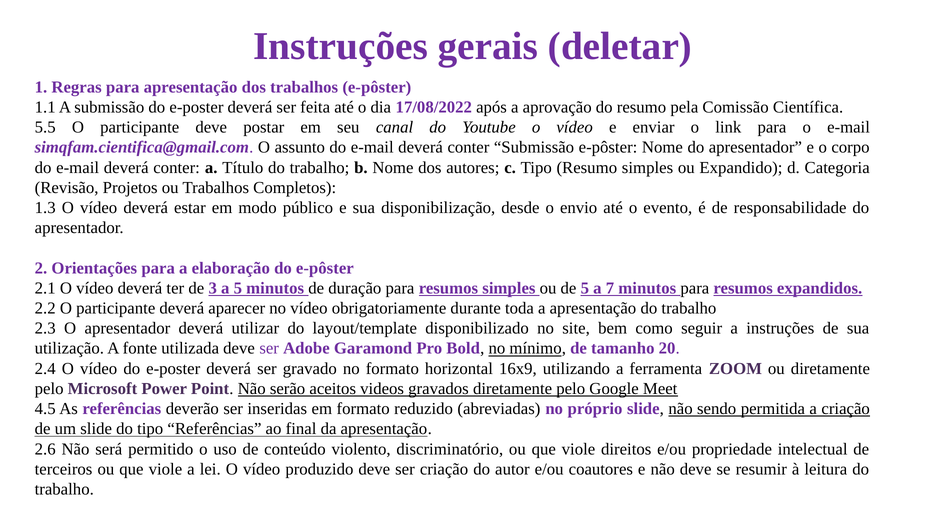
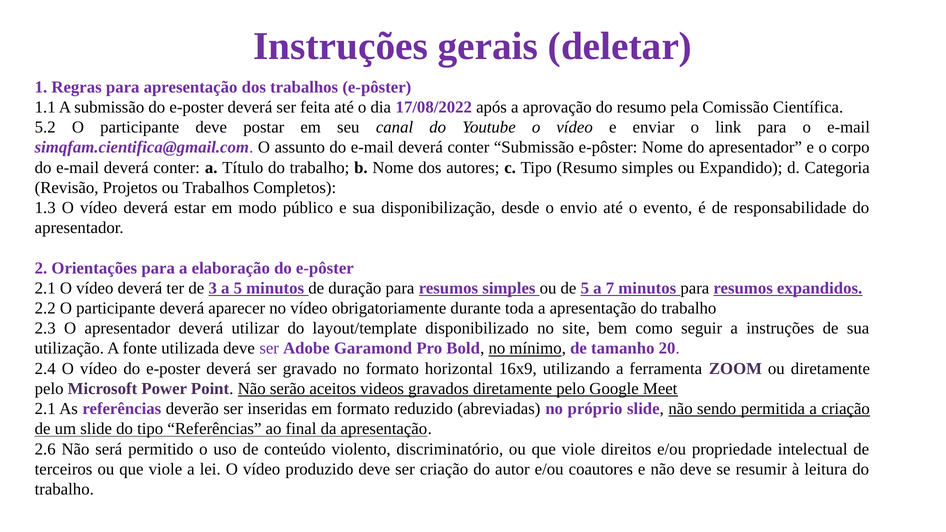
5.5: 5.5 -> 5.2 (45, 127)
4.5: 4.5 -> 2.1 (45, 409)
